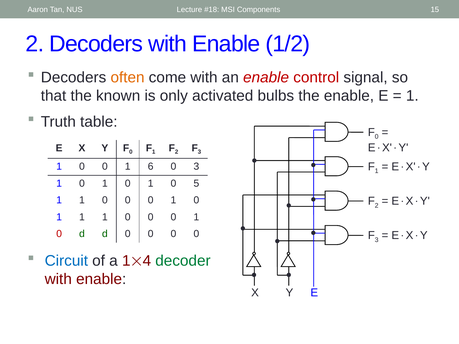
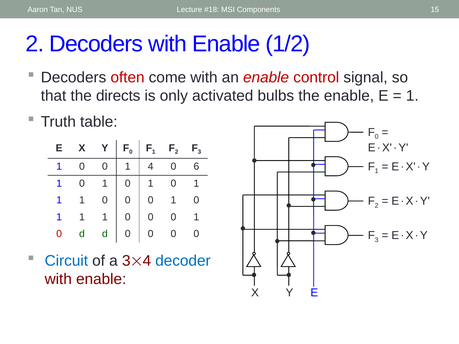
often colour: orange -> red (128, 78)
known: known -> directs (118, 96)
1 6: 6 -> 4 (151, 167)
0 3: 3 -> 6 (196, 167)
5: 5 -> 1 (196, 183)
a 1: 1 -> 3 (126, 261)
decoder colour: green -> blue (183, 261)
